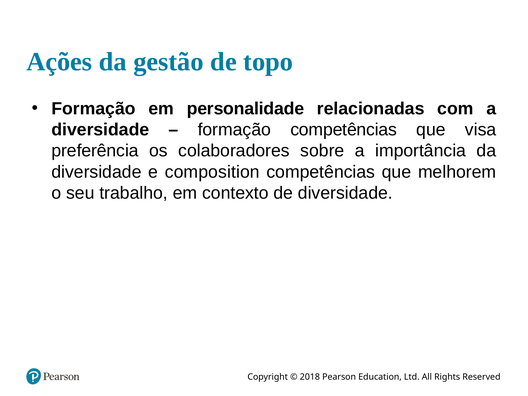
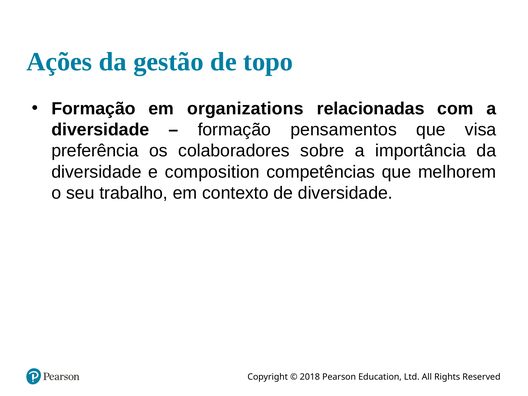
personalidade: personalidade -> organizations (245, 109)
formação competências: competências -> pensamentos (344, 130)
